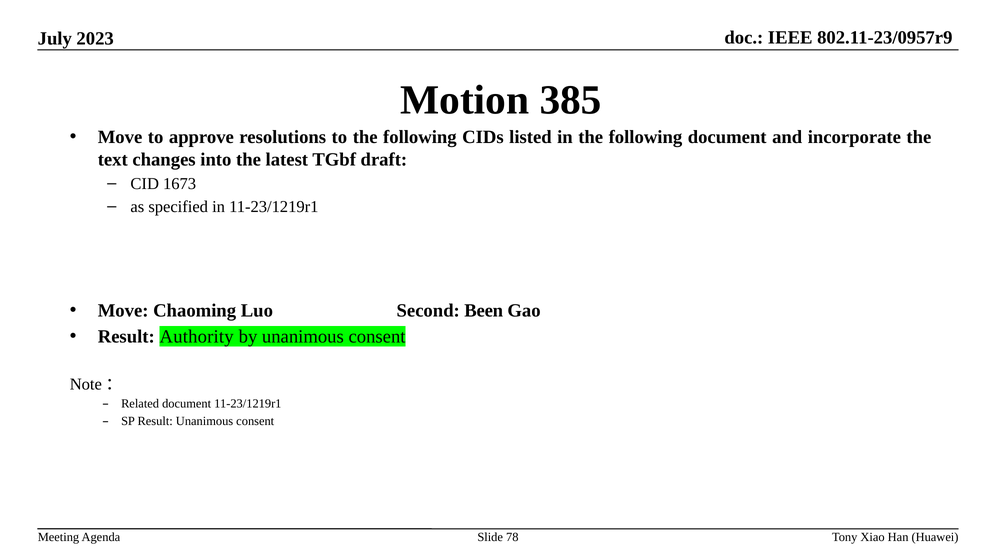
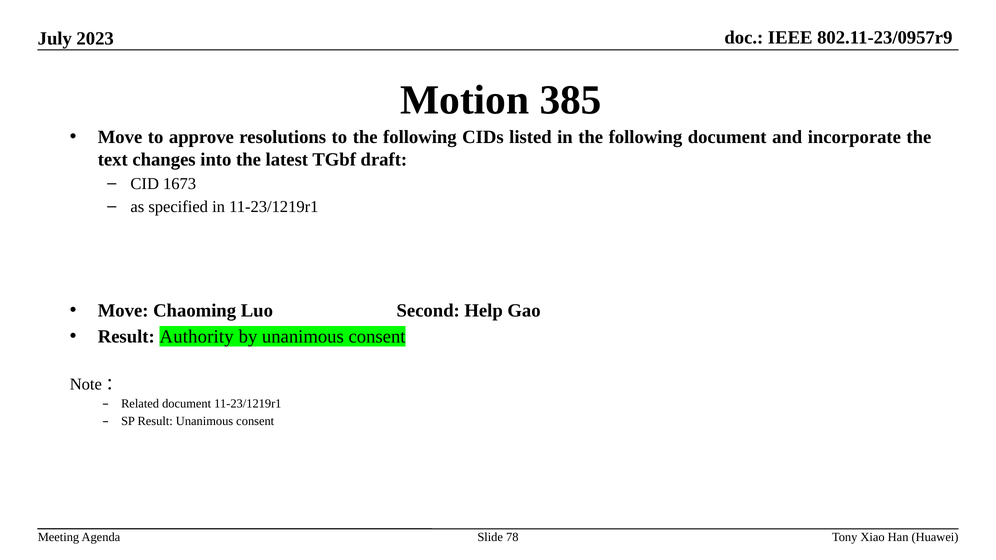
Been: Been -> Help (484, 310)
